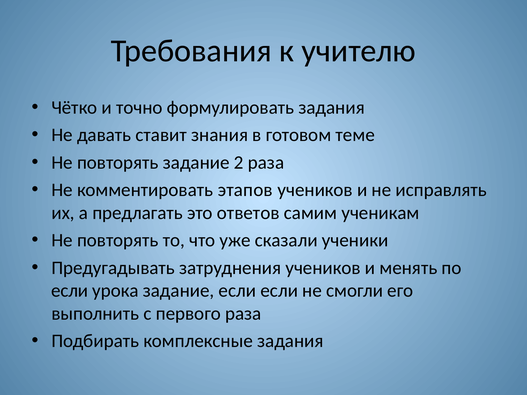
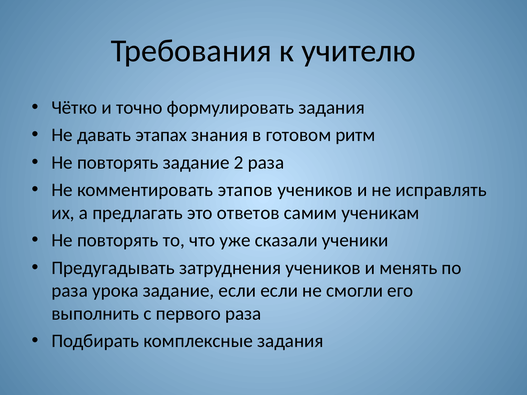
ставит: ставит -> этапах (161, 135)
теме: теме -> ритм (355, 135)
если: если -> раза (70, 291)
